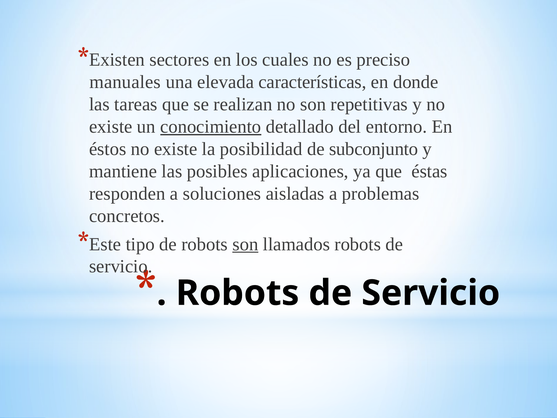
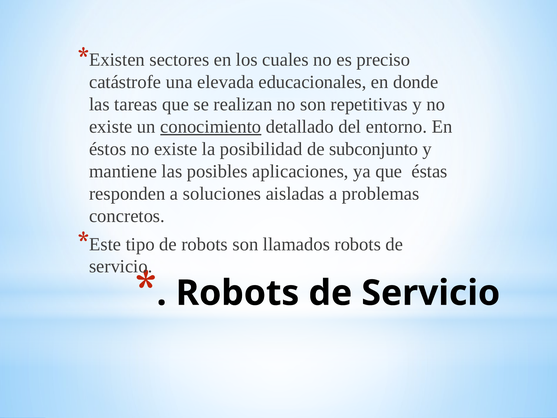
manuales: manuales -> catástrofe (125, 82)
características: características -> educacionales (312, 82)
son underline: present -> none (245, 244)
